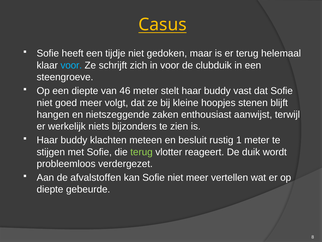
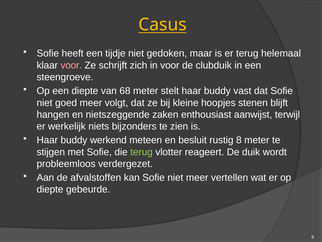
voor colour: light blue -> pink (71, 65)
46: 46 -> 68 (125, 91)
klachten: klachten -> werkend (108, 140)
rustig 1: 1 -> 8 (239, 140)
